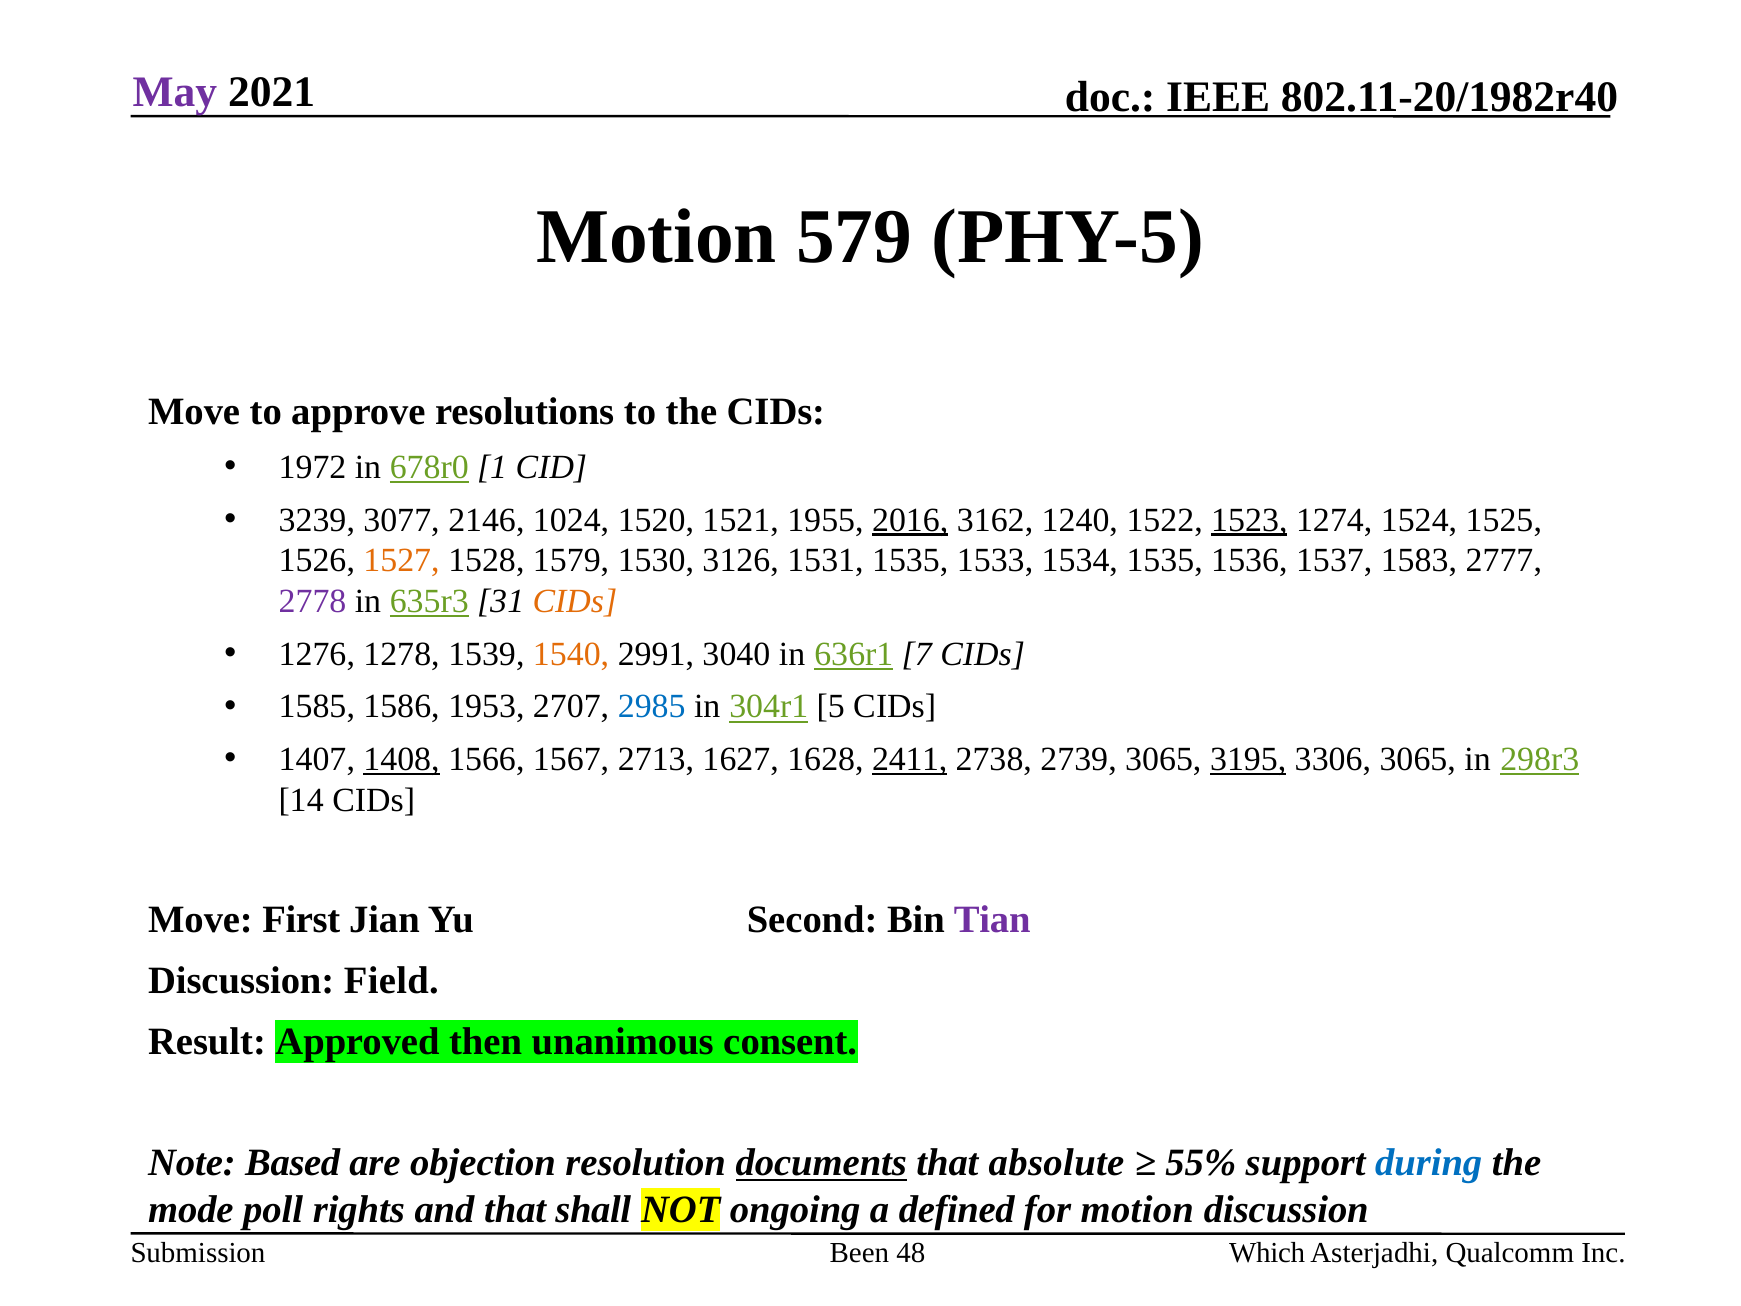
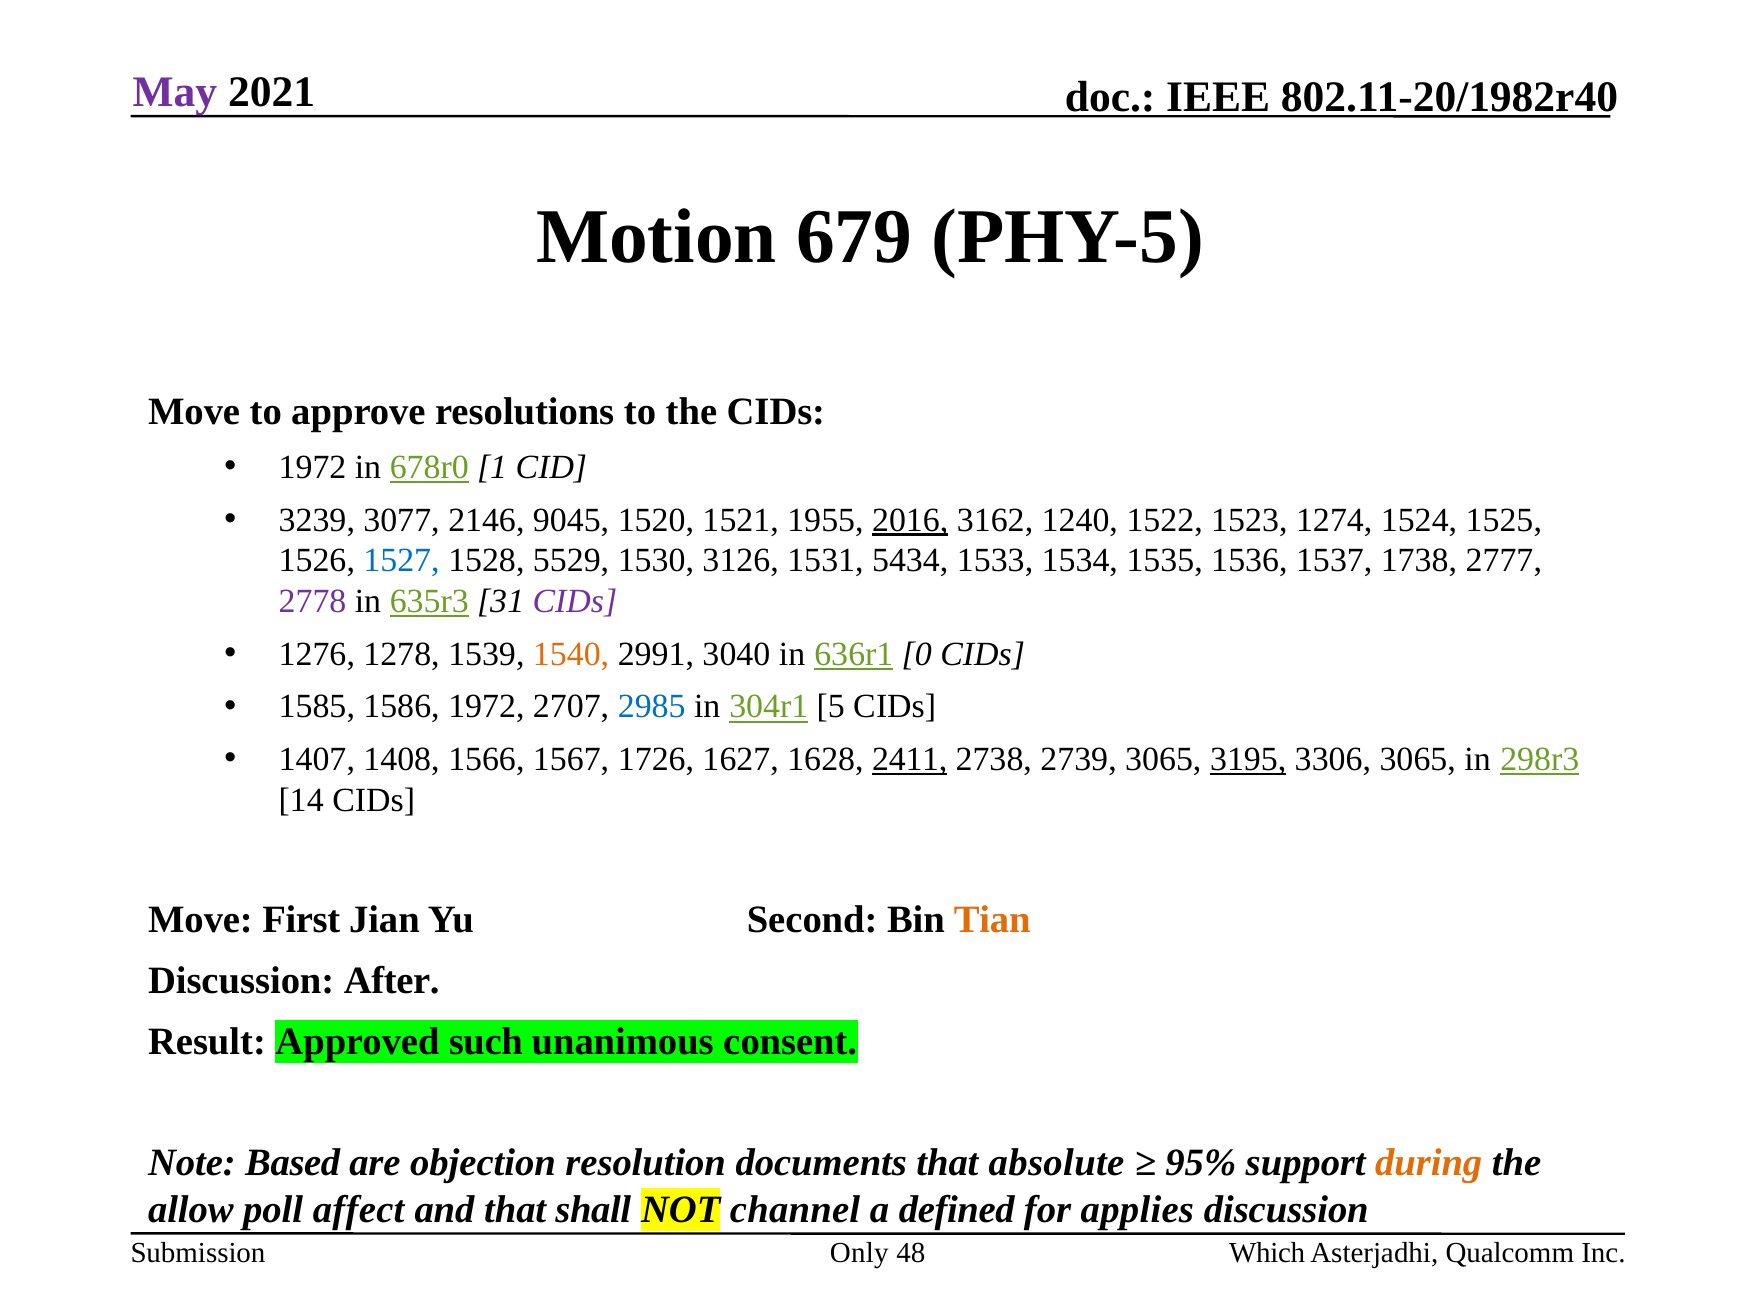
579: 579 -> 679 (854, 237)
1024: 1024 -> 9045 (571, 520)
1523 underline: present -> none (1249, 520)
1527 colour: orange -> blue (401, 560)
1579: 1579 -> 5529 (571, 560)
1531 1535: 1535 -> 5434 (910, 560)
1583: 1583 -> 1738 (1419, 560)
CIDs colour: orange -> purple (575, 601)
7: 7 -> 0 (917, 654)
1586 1953: 1953 -> 1972 (486, 707)
1408 underline: present -> none (401, 759)
2713: 2713 -> 1726 (656, 759)
Tian colour: purple -> orange (992, 919)
Field: Field -> After (392, 980)
then: then -> such (486, 1041)
documents underline: present -> none (821, 1163)
55%: 55% -> 95% (1201, 1163)
during colour: blue -> orange (1429, 1163)
mode: mode -> allow (191, 1209)
rights: rights -> affect (359, 1209)
ongoing: ongoing -> channel (795, 1209)
for motion: motion -> applies (1137, 1209)
Been: Been -> Only (859, 1252)
